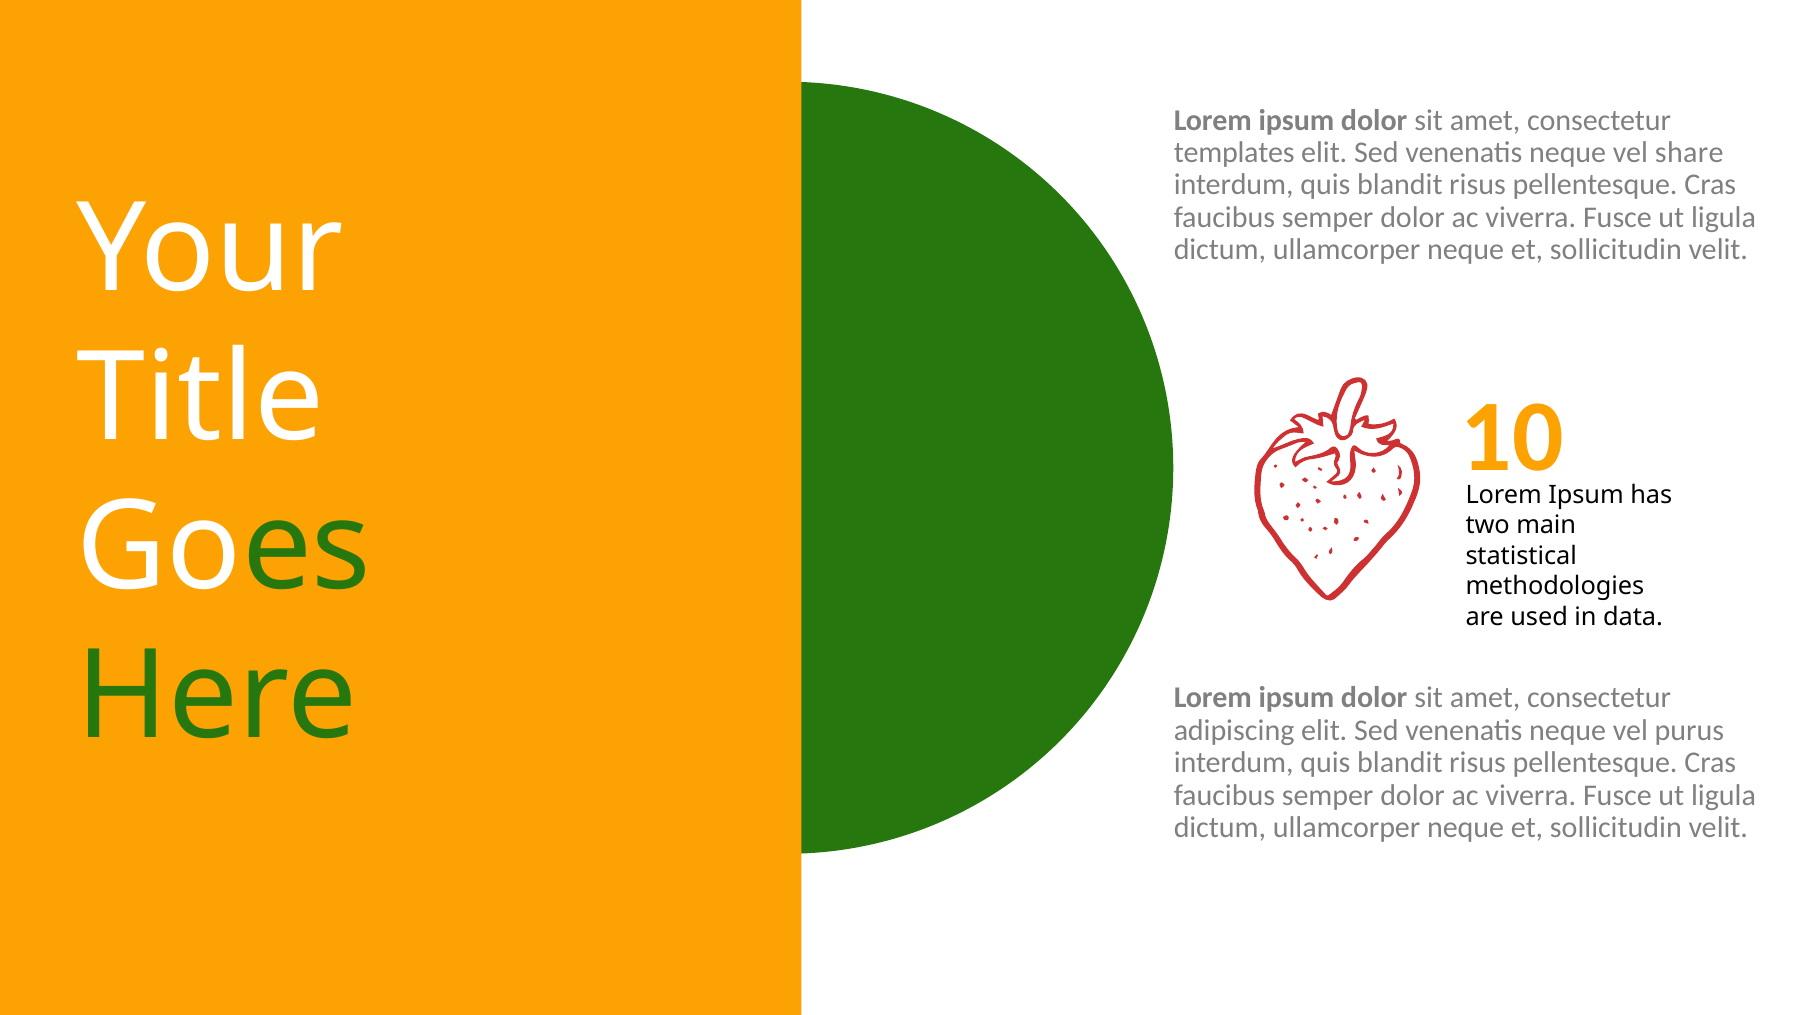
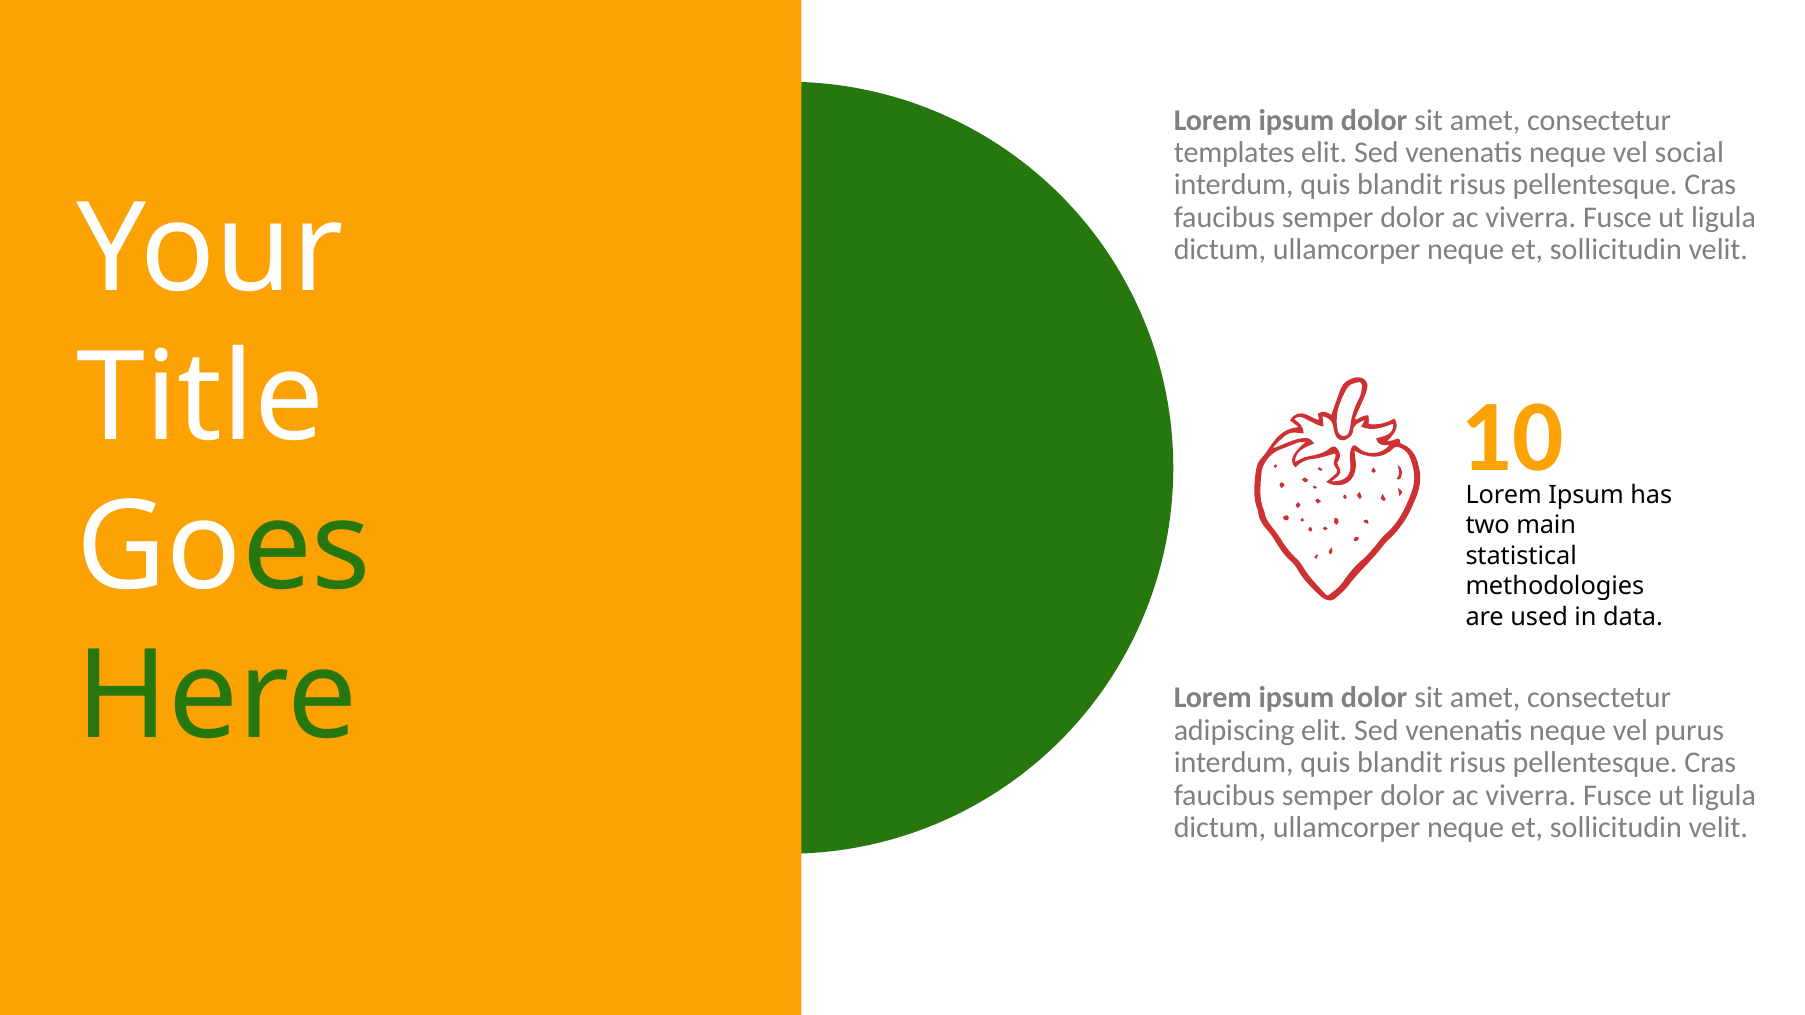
share: share -> social (1689, 153)
